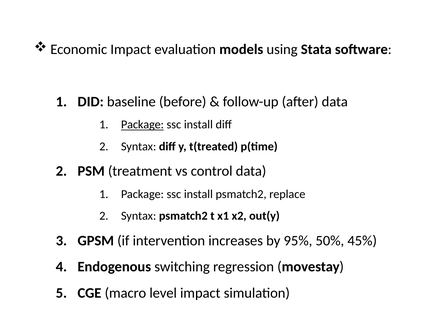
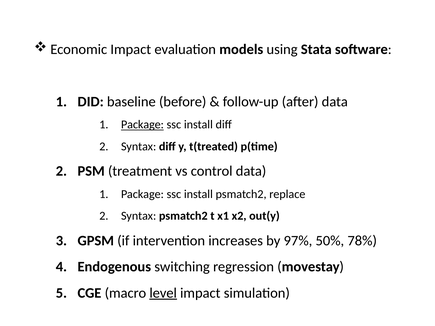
95%: 95% -> 97% (298, 241)
45%: 45% -> 78% (362, 241)
level underline: none -> present (163, 293)
